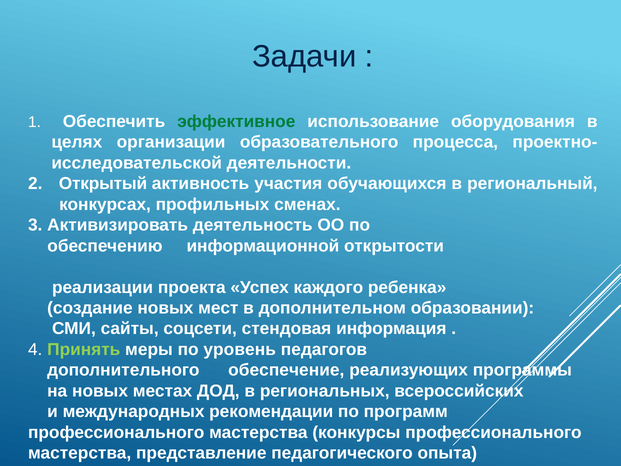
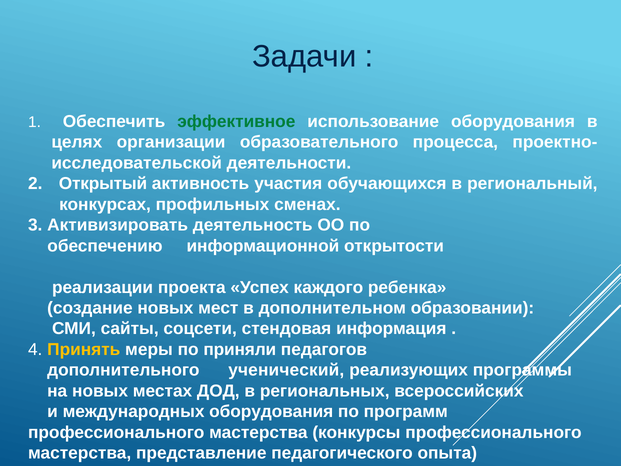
Принять colour: light green -> yellow (84, 349)
уровень: уровень -> приняли (240, 349)
обеспечение: обеспечение -> ученический (286, 370)
международных рекомендации: рекомендации -> оборудования (271, 411)
